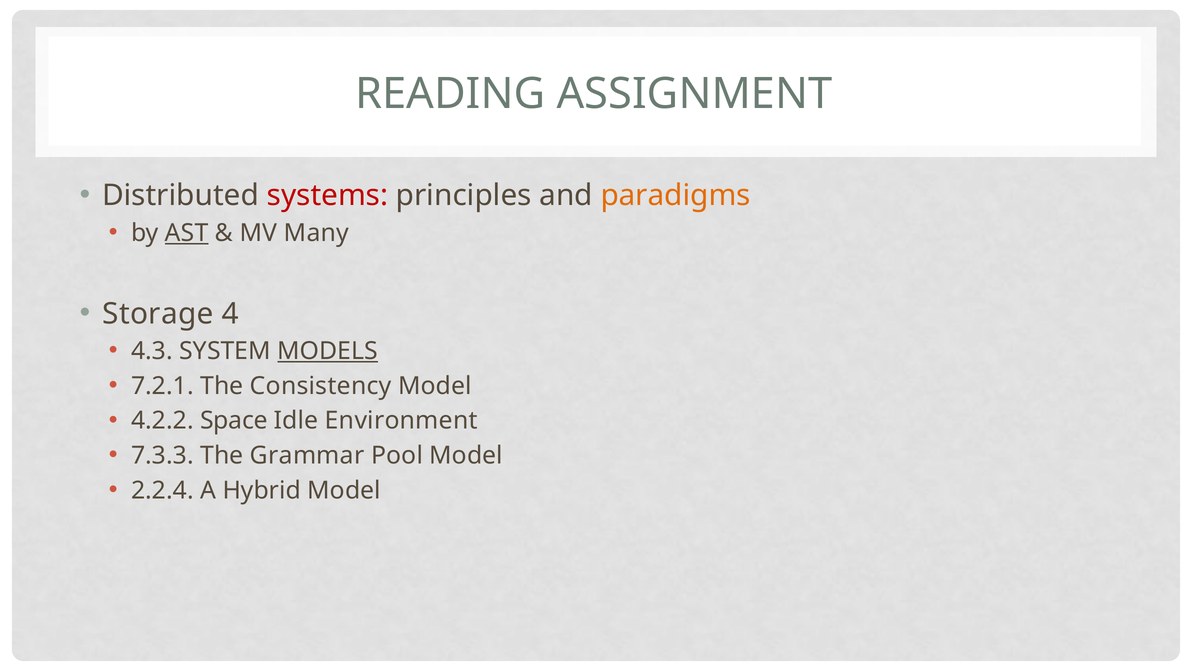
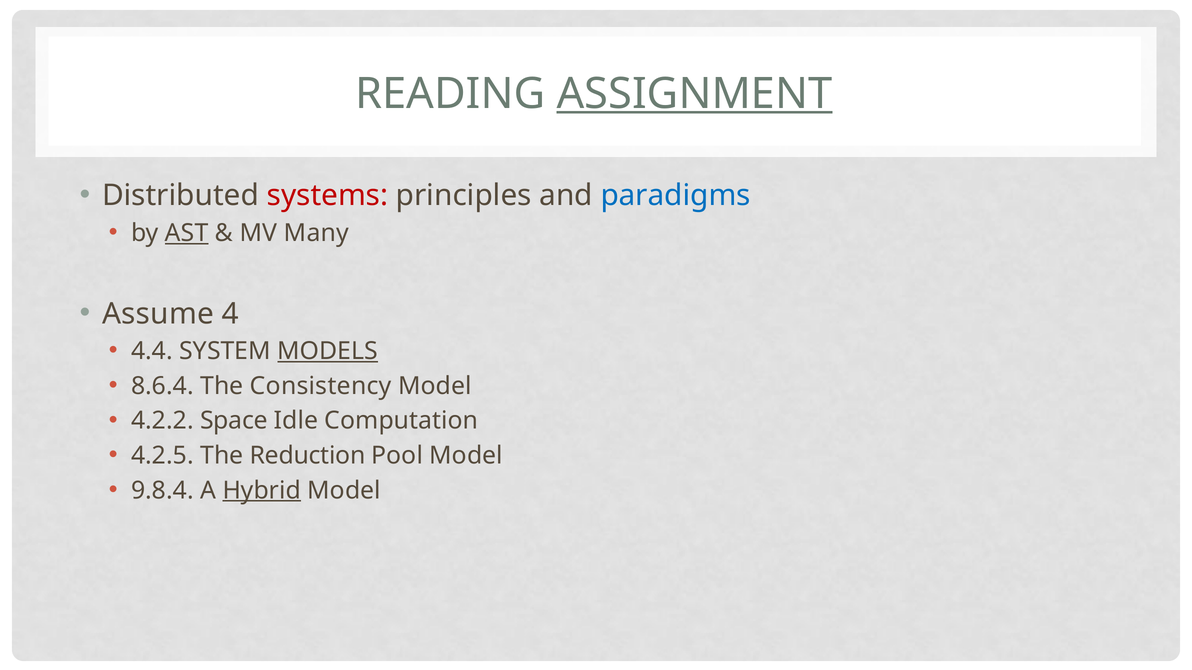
ASSIGNMENT underline: none -> present (694, 94)
paradigms colour: orange -> blue (676, 196)
Storage: Storage -> Assume (158, 314)
4.3: 4.3 -> 4.4 (152, 351)
7.2.1: 7.2.1 -> 8.6.4 (162, 386)
Environment: Environment -> Computation (401, 421)
7.3.3: 7.3.3 -> 4.2.5 (162, 456)
Grammar: Grammar -> Reduction (307, 456)
2.2.4: 2.2.4 -> 9.8.4 (162, 491)
Hybrid underline: none -> present (262, 491)
